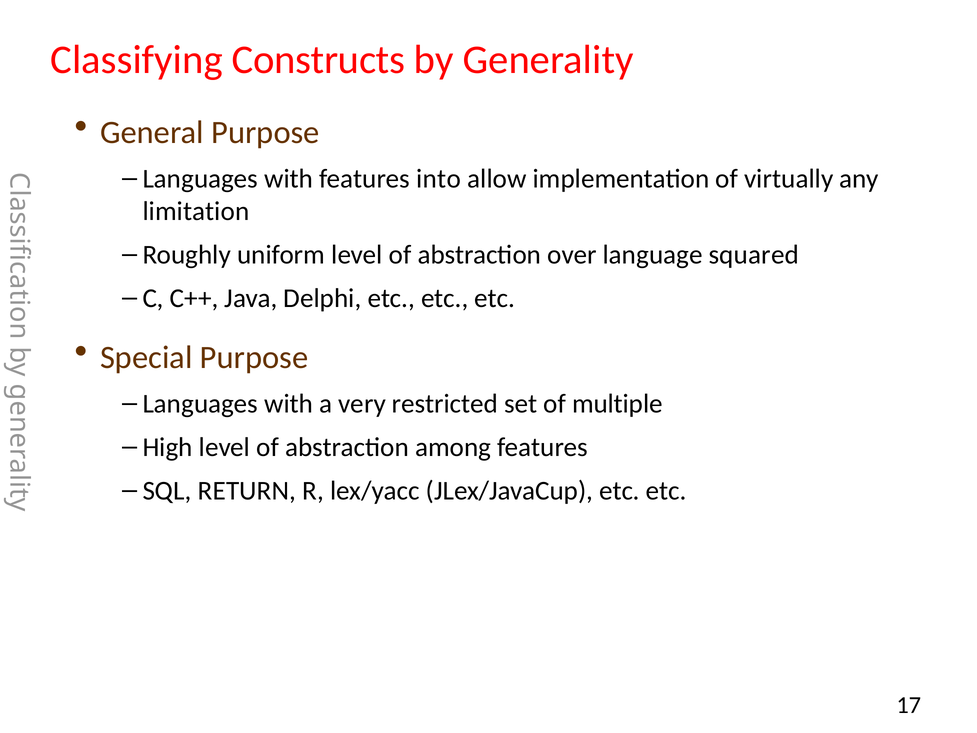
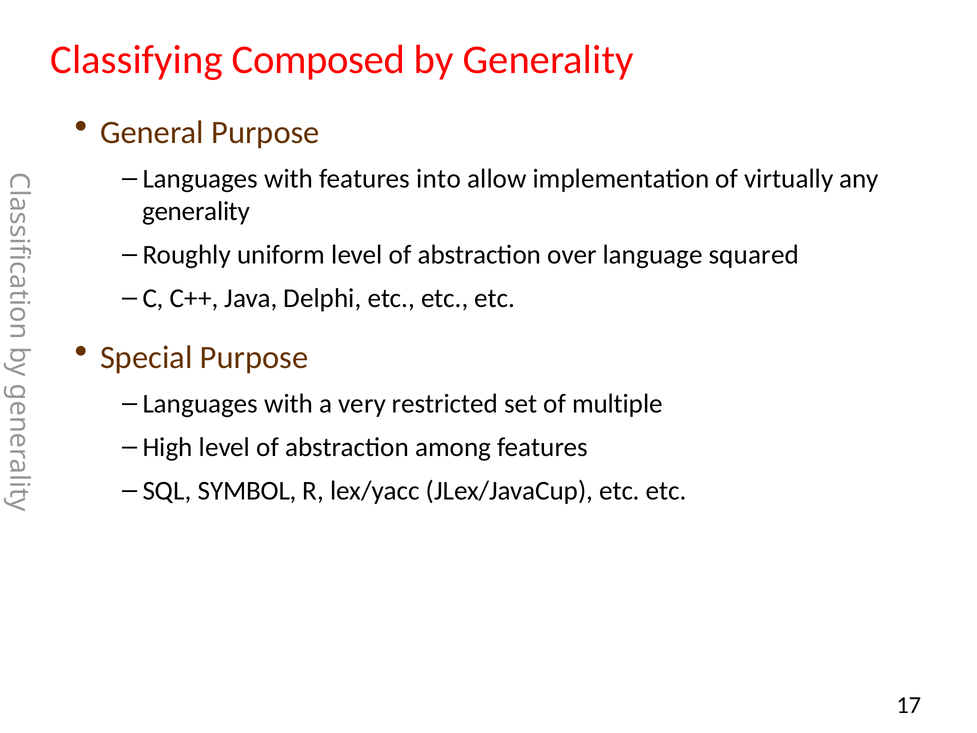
Constructs: Constructs -> Composed (318, 60)
limitation: limitation -> generality (196, 211)
RETURN: RETURN -> SYMBOL (247, 490)
